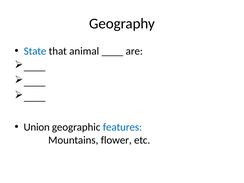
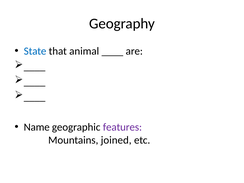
Union: Union -> Name (37, 127)
features colour: blue -> purple (122, 127)
flower: flower -> joined (116, 140)
